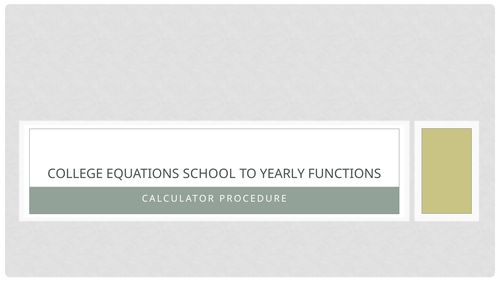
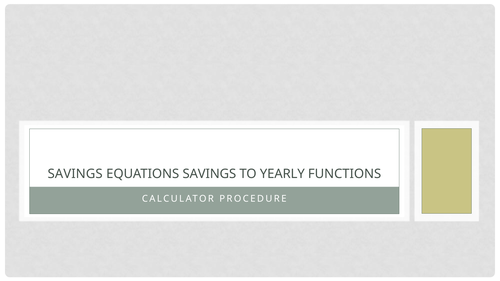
COLLEGE: COLLEGE -> SAVINGS (75, 174)
EQUATIONS SCHOOL: SCHOOL -> SAVINGS (209, 174)
